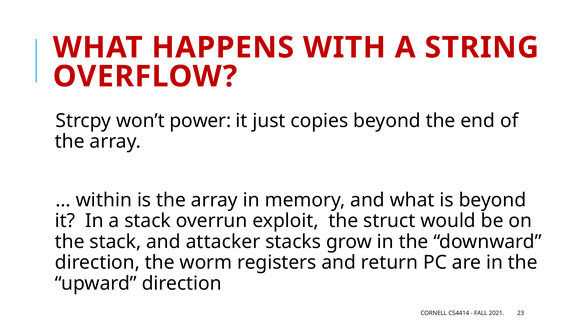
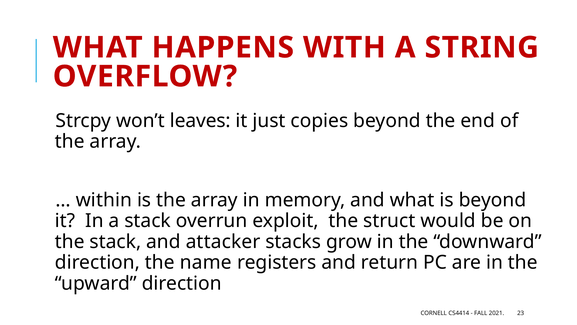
power: power -> leaves (200, 121)
worm: worm -> name (206, 262)
